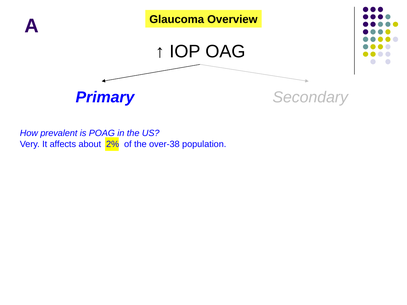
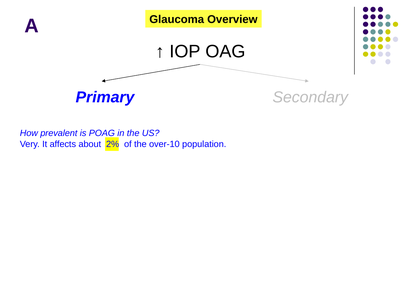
over-38: over-38 -> over-10 (164, 144)
